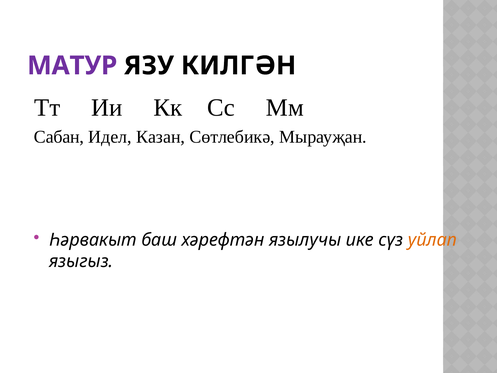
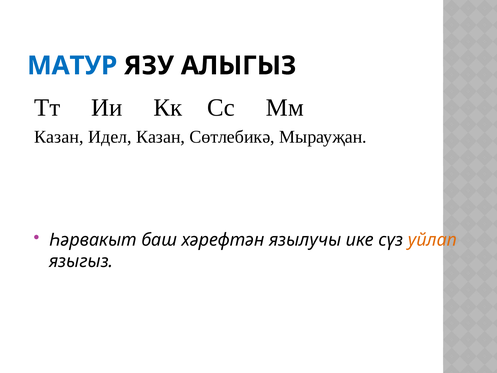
МАТУР colour: purple -> blue (72, 66)
КИЛГӘН: КИЛГӘН -> АЛЫГЫЗ (239, 66)
Сабан: Сабан -> Казан (59, 137)
